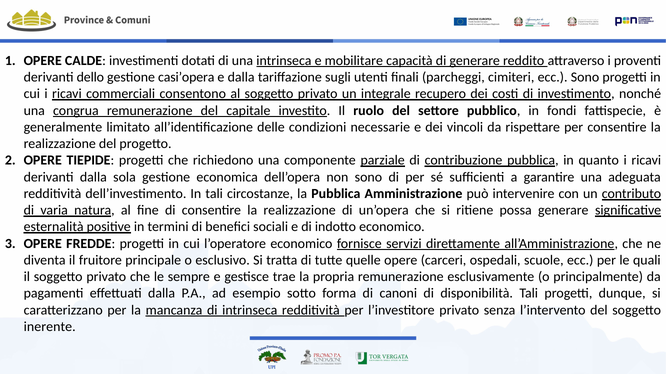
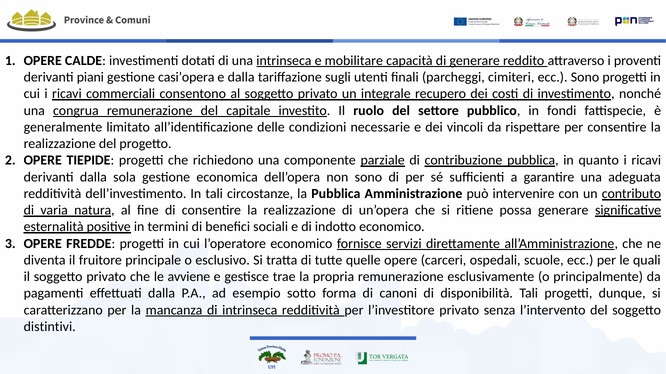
dello: dello -> piani (90, 77)
sempre: sempre -> avviene (189, 277)
inerente: inerente -> distintivi (50, 327)
